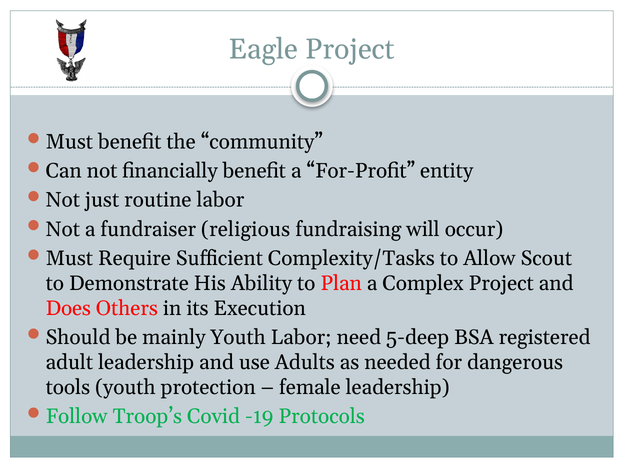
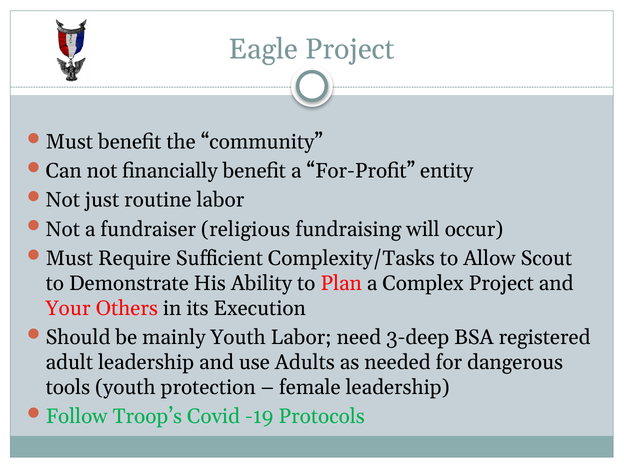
Does: Does -> Your (68, 308)
5-deep: 5-deep -> 3-deep (418, 337)
